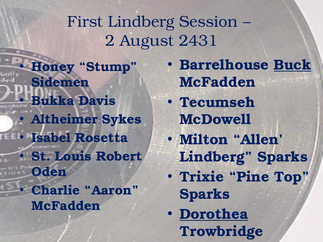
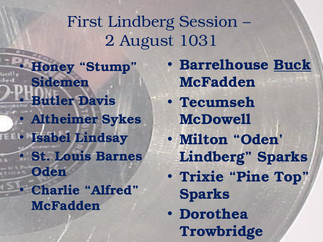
2431: 2431 -> 1031 (198, 41)
Bukka: Bukka -> Butler (53, 101)
Rosetta: Rosetta -> Lindsay (102, 138)
Milton Allen: Allen -> Oden (258, 140)
Robert: Robert -> Barnes (119, 156)
Aaron: Aaron -> Alfred (112, 191)
Dorothea underline: present -> none (214, 214)
